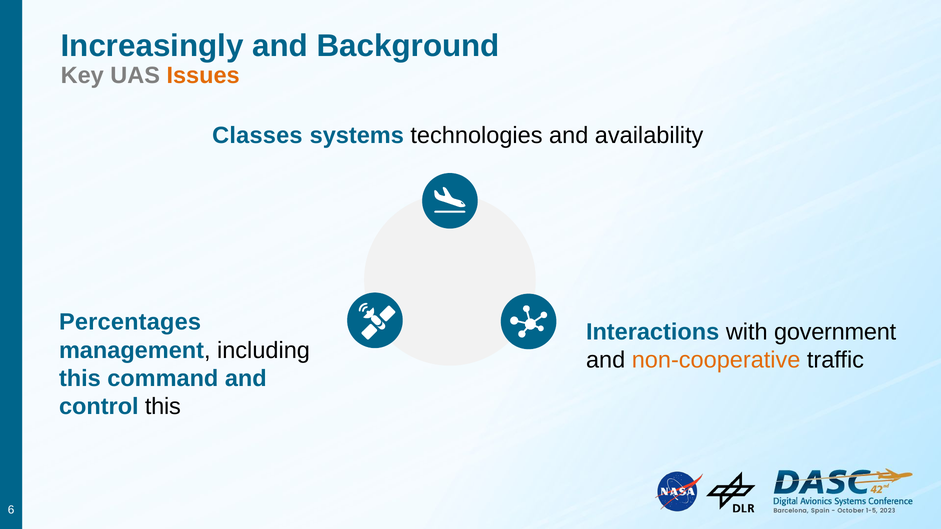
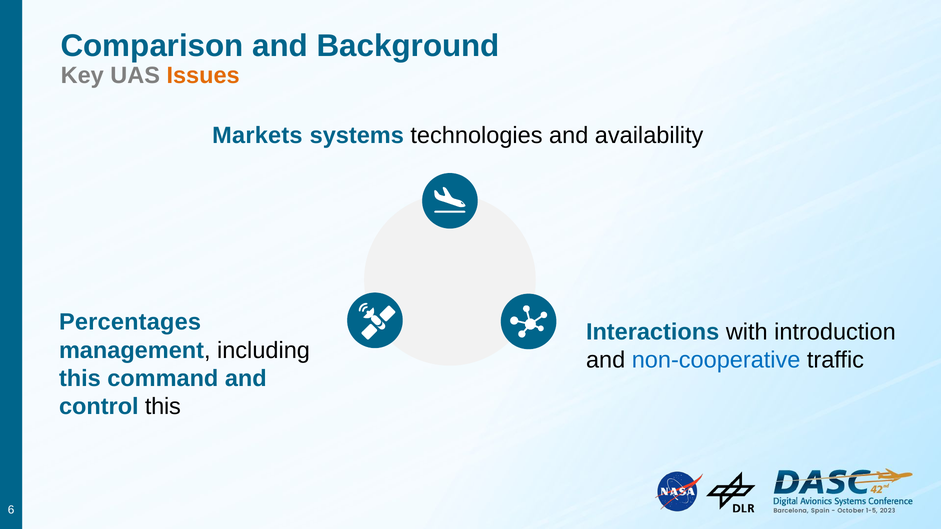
Increasingly: Increasingly -> Comparison (152, 46)
Classes: Classes -> Markets (257, 136)
government: government -> introduction (835, 332)
non-cooperative colour: orange -> blue (716, 360)
